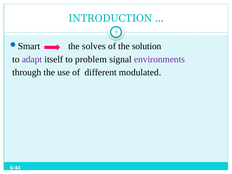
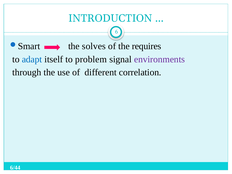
solution: solution -> requires (147, 46)
adapt colour: purple -> blue (32, 59)
modulated: modulated -> correlation (140, 72)
